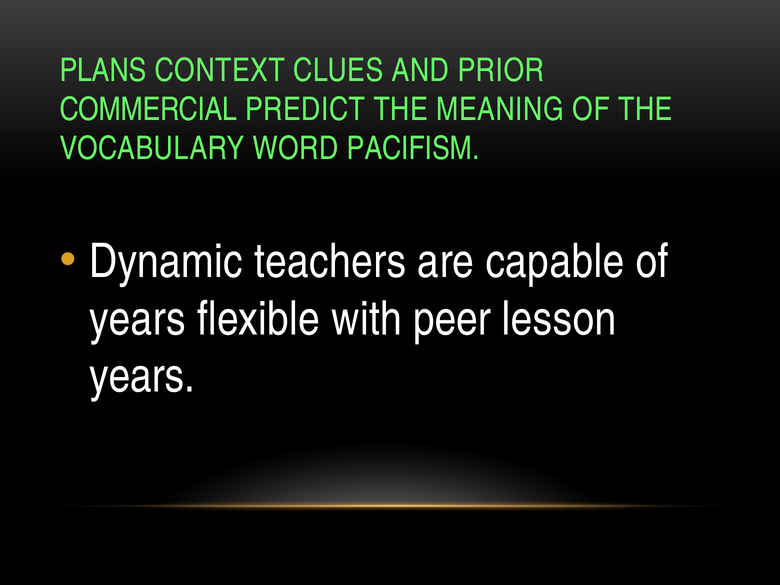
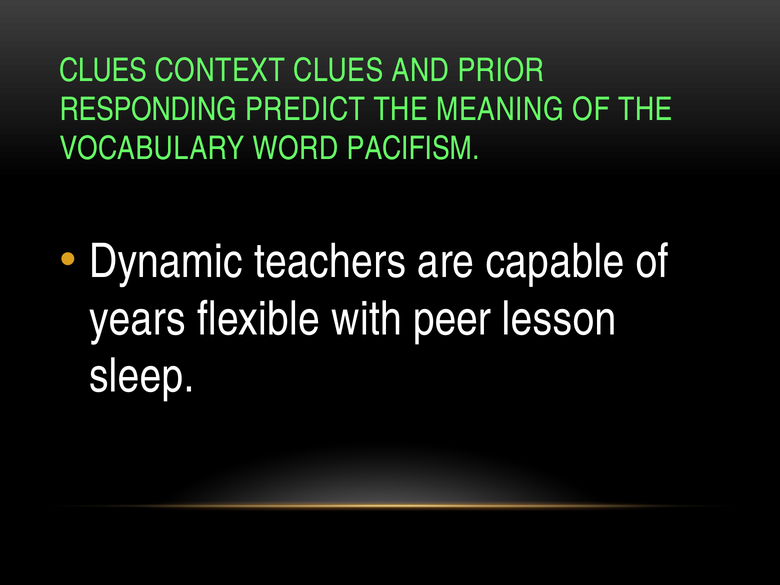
PLANS: PLANS -> CLUES (103, 71)
COMMERCIAL: COMMERCIAL -> RESPONDING (148, 110)
years: years -> sleep (142, 376)
